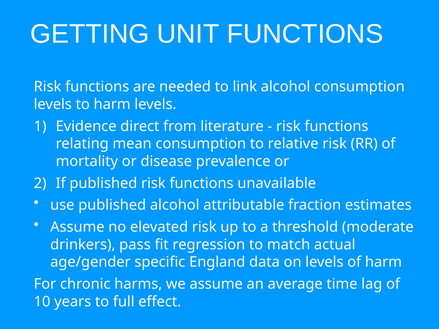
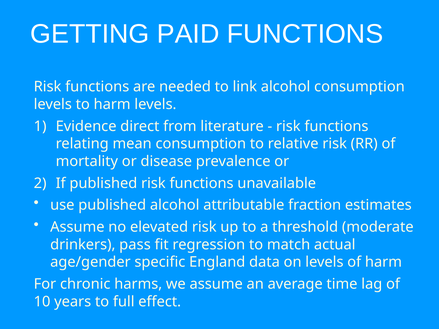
UNIT: UNIT -> PAID (188, 34)
